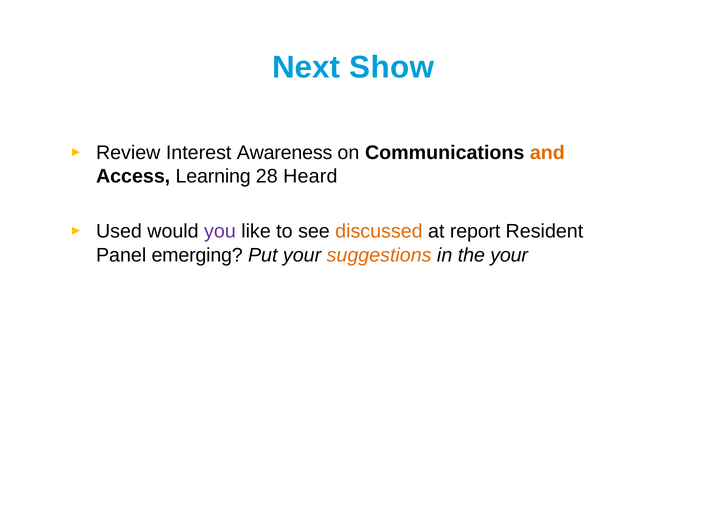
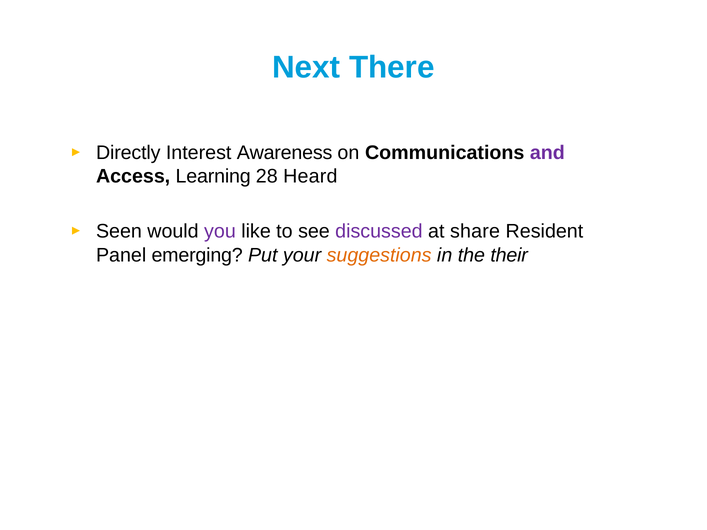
Show: Show -> There (392, 68)
Review: Review -> Directly (128, 153)
and colour: orange -> purple (547, 153)
Used: Used -> Seen (119, 232)
discussed colour: orange -> purple (379, 232)
report: report -> share (475, 232)
the your: your -> their (509, 255)
